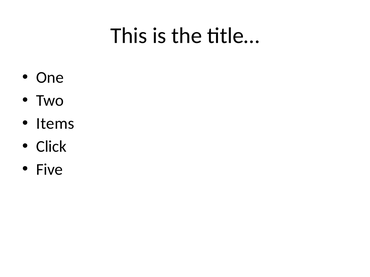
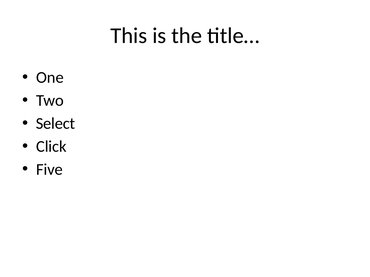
Items: Items -> Select (55, 124)
